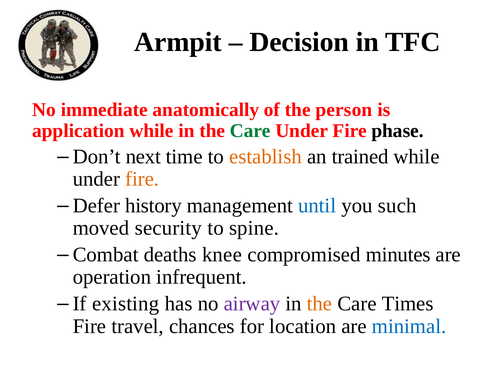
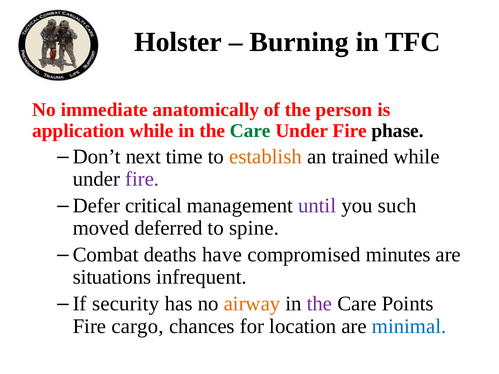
Armpit: Armpit -> Holster (178, 42)
Decision: Decision -> Burning (299, 42)
fire colour: orange -> purple (142, 179)
history: history -> critical (153, 206)
until colour: blue -> purple (317, 206)
security: security -> deferred (169, 228)
knee: knee -> have (222, 255)
operation: operation -> situations (112, 277)
existing: existing -> security (126, 304)
airway colour: purple -> orange (252, 304)
the colour: orange -> purple (319, 304)
Times: Times -> Points (408, 304)
travel: travel -> cargo (138, 326)
